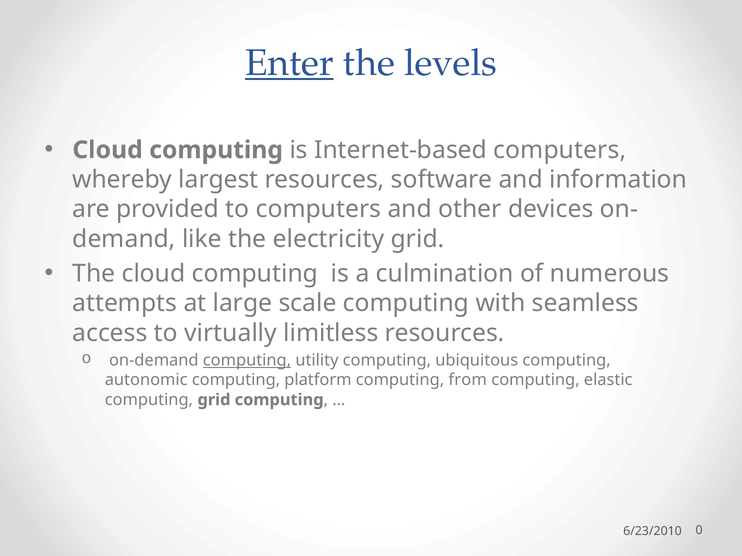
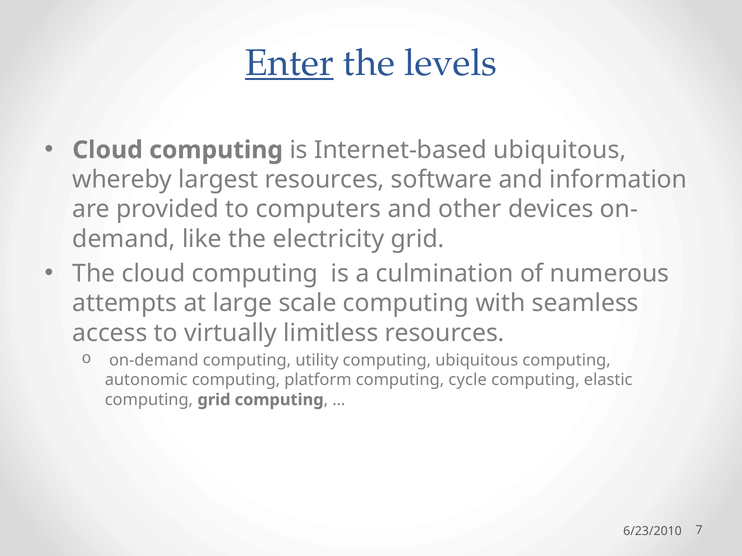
Internet-based computers: computers -> ubiquitous (560, 150)
computing underline: present -> none (247, 361)
from: from -> cycle (468, 380)
0: 0 -> 7 (699, 530)
